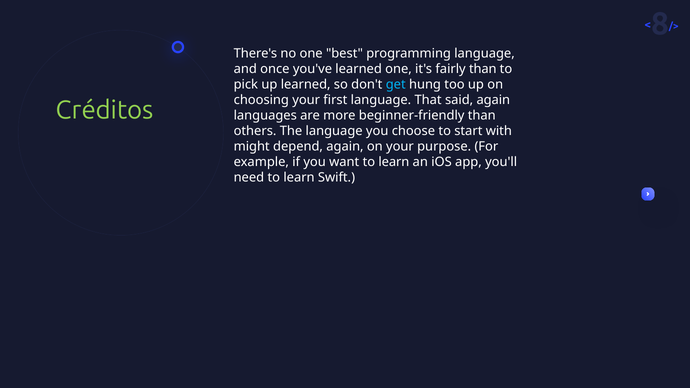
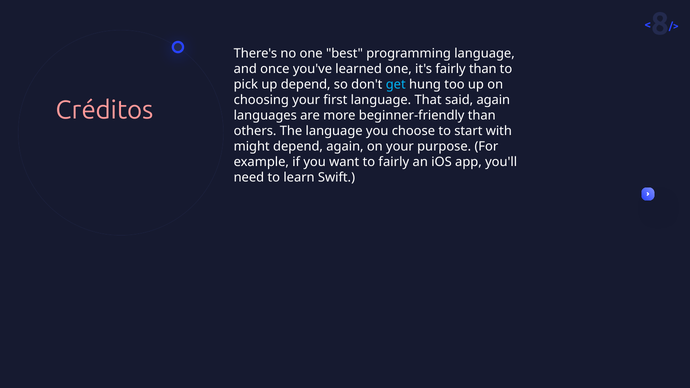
up learned: learned -> depend (306, 84)
Créditos colour: light green -> pink (105, 110)
want to learn: learn -> fairly (394, 162)
